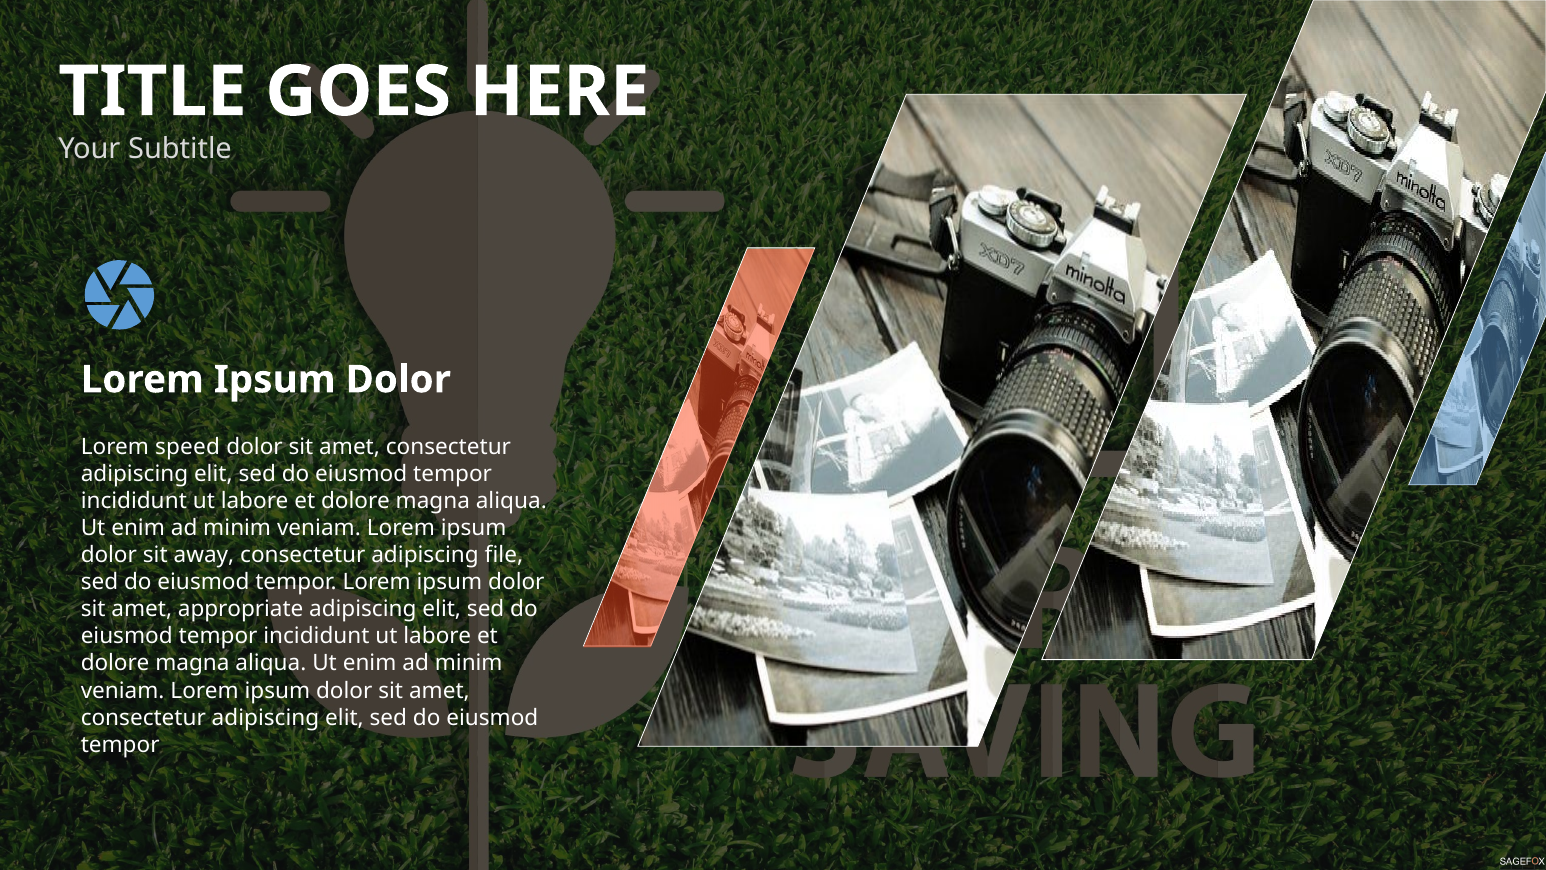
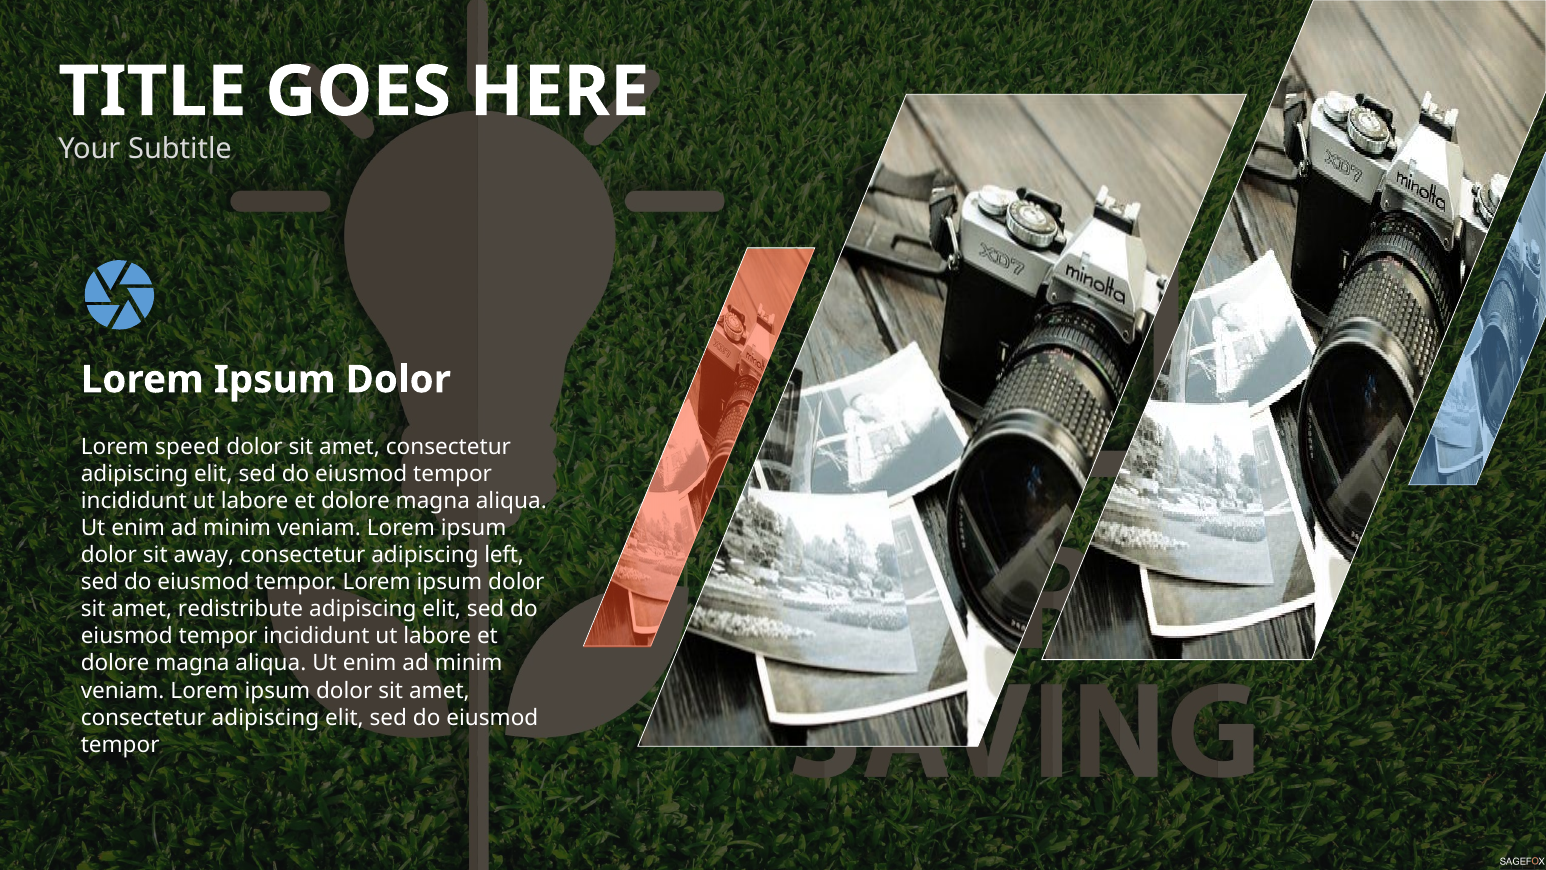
file: file -> left (504, 555)
appropriate: appropriate -> redistribute (241, 609)
